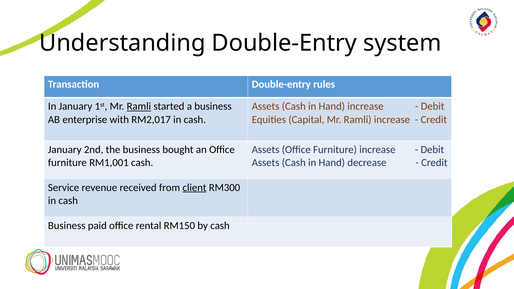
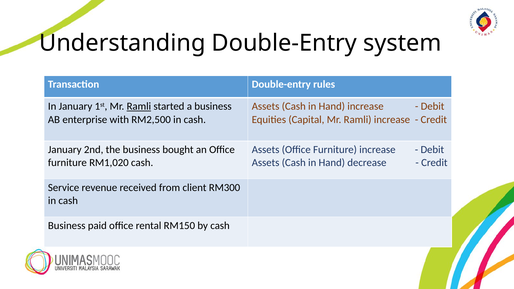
RM2,017: RM2,017 -> RM2,500 (151, 120)
RM1,001: RM1,001 -> RM1,020 (109, 163)
client underline: present -> none (194, 188)
